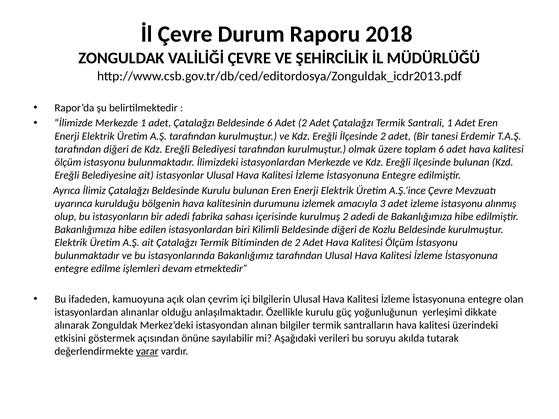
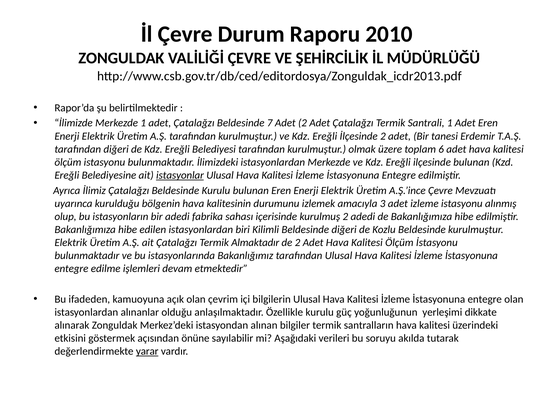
2018: 2018 -> 2010 (389, 34)
Beldesinde 6: 6 -> 7 (270, 123)
istasyonlar underline: none -> present (180, 175)
Bitiminden: Bitiminden -> Almaktadır (255, 243)
